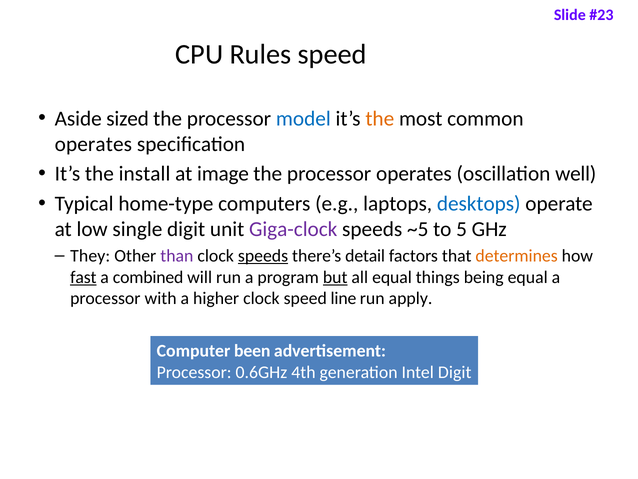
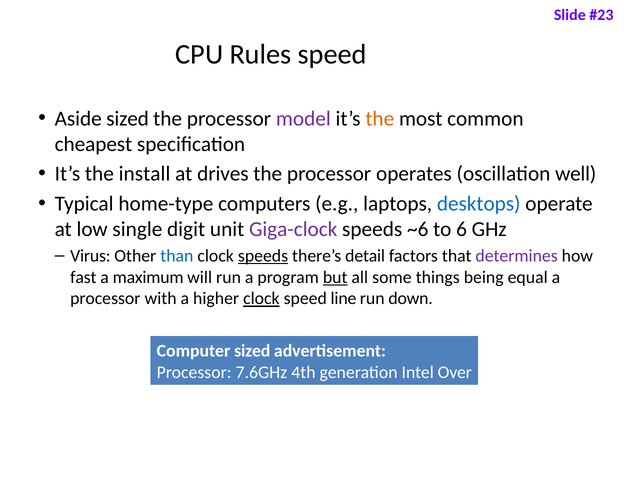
model colour: blue -> purple (303, 118)
operates: operates -> cheapest (93, 144)
image: image -> drives (223, 174)
~5: ~5 -> ~6 (418, 229)
5: 5 -> 6 (462, 229)
They: They -> Virus (90, 256)
than colour: purple -> blue (177, 256)
determines colour: orange -> purple (517, 256)
fast underline: present -> none (83, 277)
combined: combined -> maximum (148, 277)
all equal: equal -> some (392, 277)
clock underline: none -> present (261, 298)
apply: apply -> down (411, 298)
Computer been: been -> sized (252, 351)
0.6GHz: 0.6GHz -> 7.6GHz (261, 372)
Intel Digit: Digit -> Over (455, 372)
